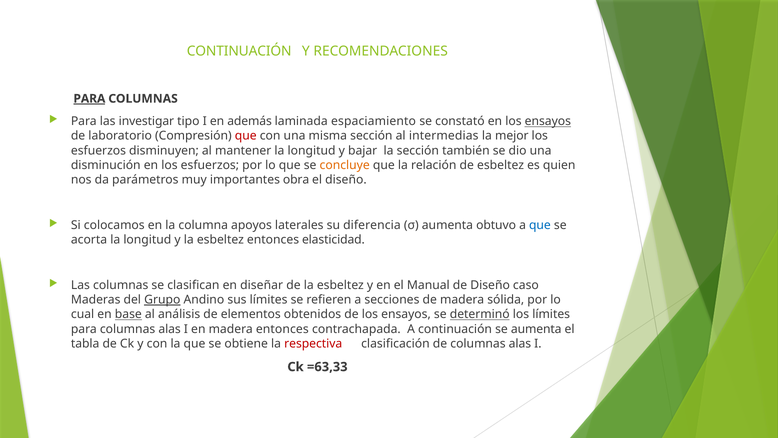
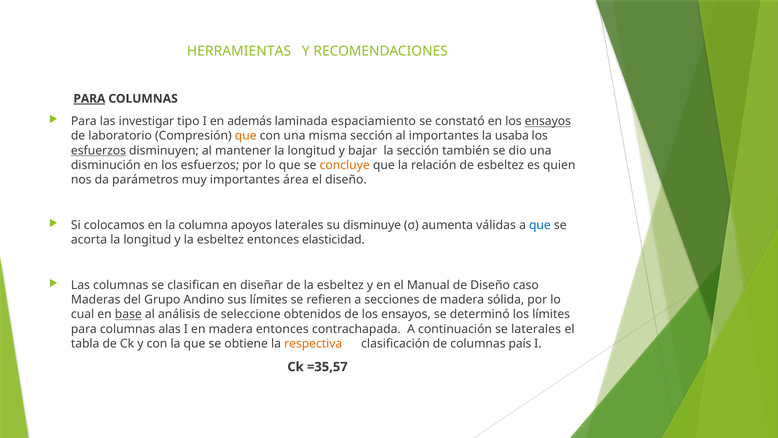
CONTINUACIÓN: CONTINUACIÓN -> HERRAMIENTAS (239, 51)
que colour: red -> orange (246, 136)
al intermedias: intermedias -> importantes (444, 136)
mejor: mejor -> usaba (512, 136)
esfuerzos underline: none -> present (98, 150)
obra: obra -> área (296, 180)
diferencia: diferencia -> disminuye (372, 225)
obtuvo: obtuvo -> válidas (496, 225)
Grupo underline: present -> none (162, 300)
elementos: elementos -> seleccione (251, 314)
determinó underline: present -> none (480, 314)
se aumenta: aumenta -> laterales (536, 329)
respectiva colour: red -> orange (313, 343)
de columnas alas: alas -> país (520, 343)
=63,33: =63,33 -> =35,57 (327, 367)
